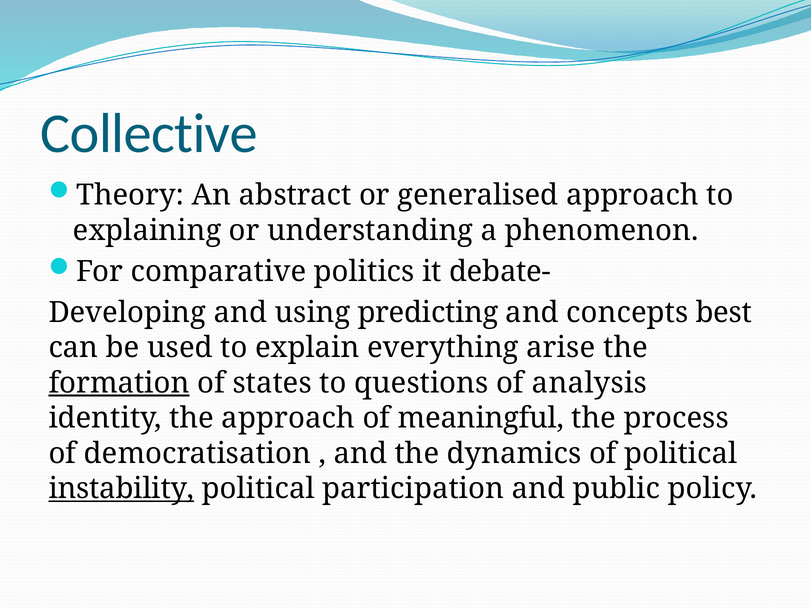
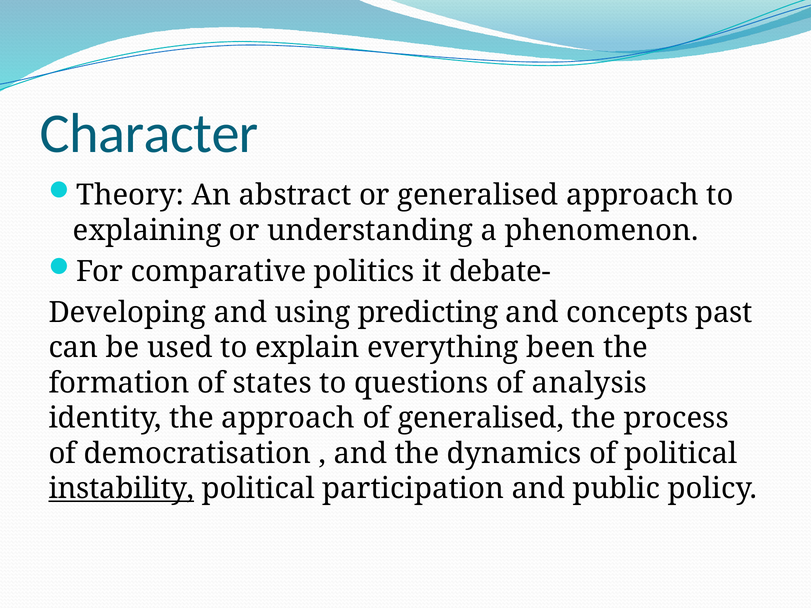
Collective: Collective -> Character (149, 134)
best: best -> past (724, 313)
arise: arise -> been (561, 348)
formation underline: present -> none (119, 383)
of meaningful: meaningful -> generalised (481, 418)
